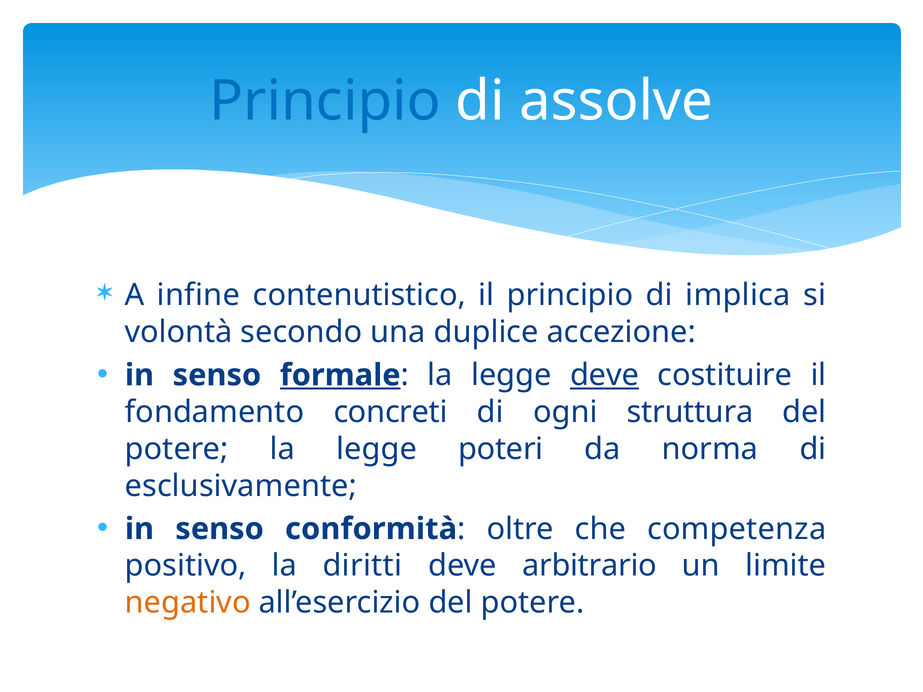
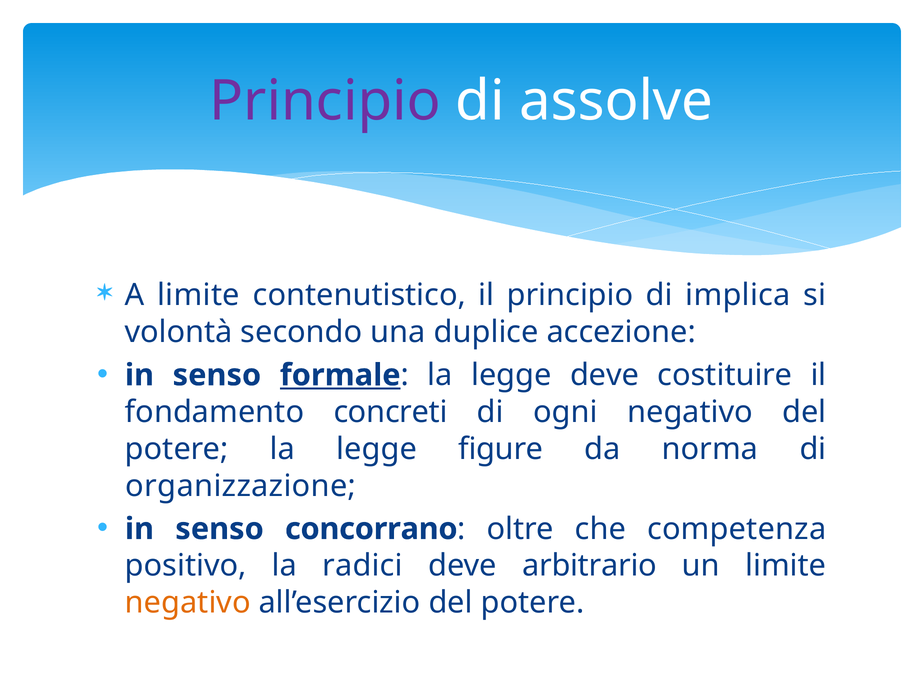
Principio colour: blue -> purple (325, 101)
A infine: infine -> limite (198, 295)
deve underline: present -> none (605, 375)
ogni struttura: struttura -> negativo (690, 412)
poteri: poteri -> figure (501, 449)
esclusivamente: esclusivamente -> organizzazione (241, 486)
conformità: conformità -> concorrano (371, 529)
diritti: diritti -> radici (363, 566)
